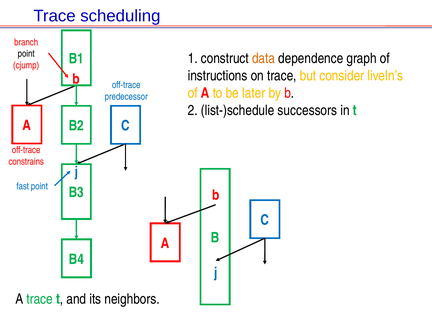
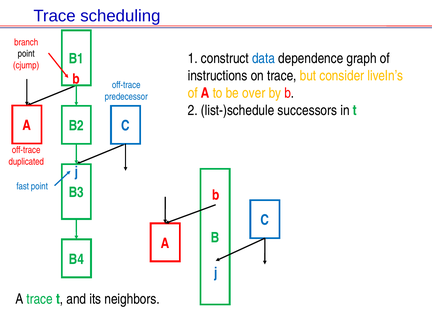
data colour: orange -> blue (264, 59)
later: later -> over (254, 93)
constrains: constrains -> duplicated (26, 162)
